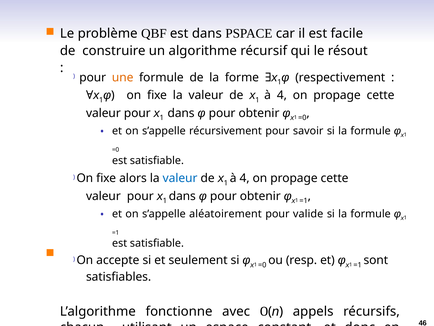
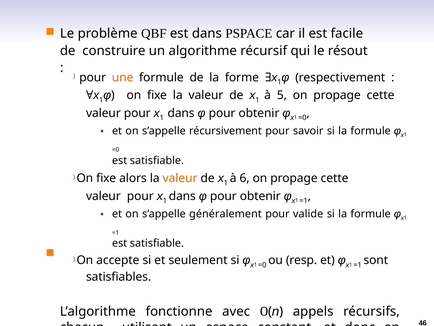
4: 4 -> 5 (282, 95)
valeur colour: blue -> orange (180, 178)
4: 4 -> 6 (245, 178)
aléatoirement: aléatoirement -> généralement (225, 214)
